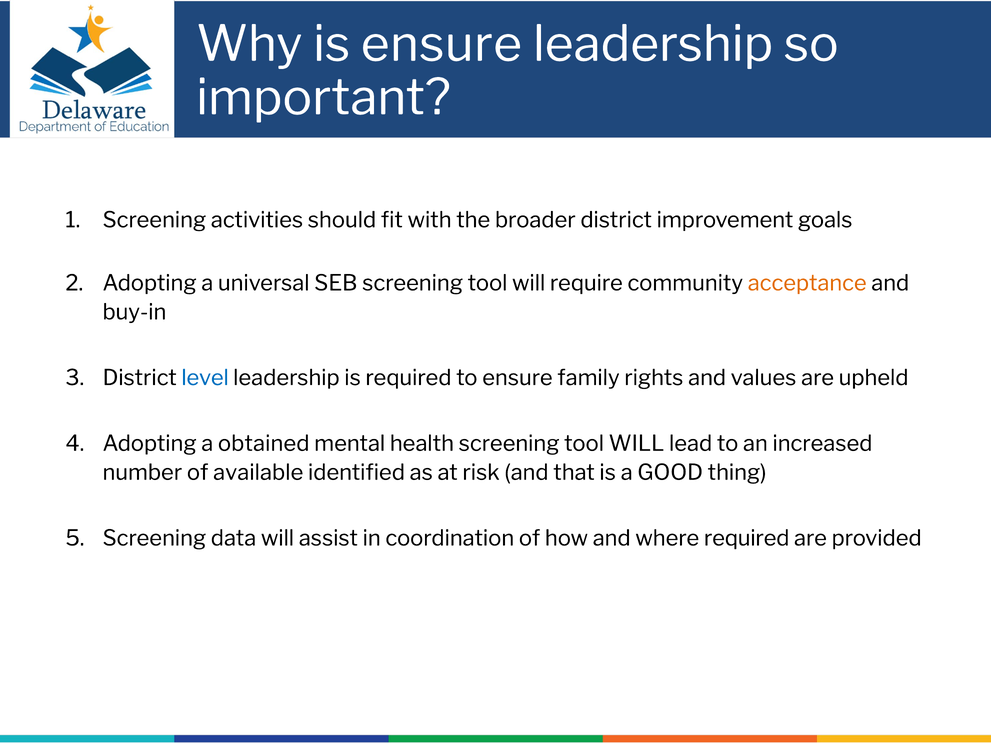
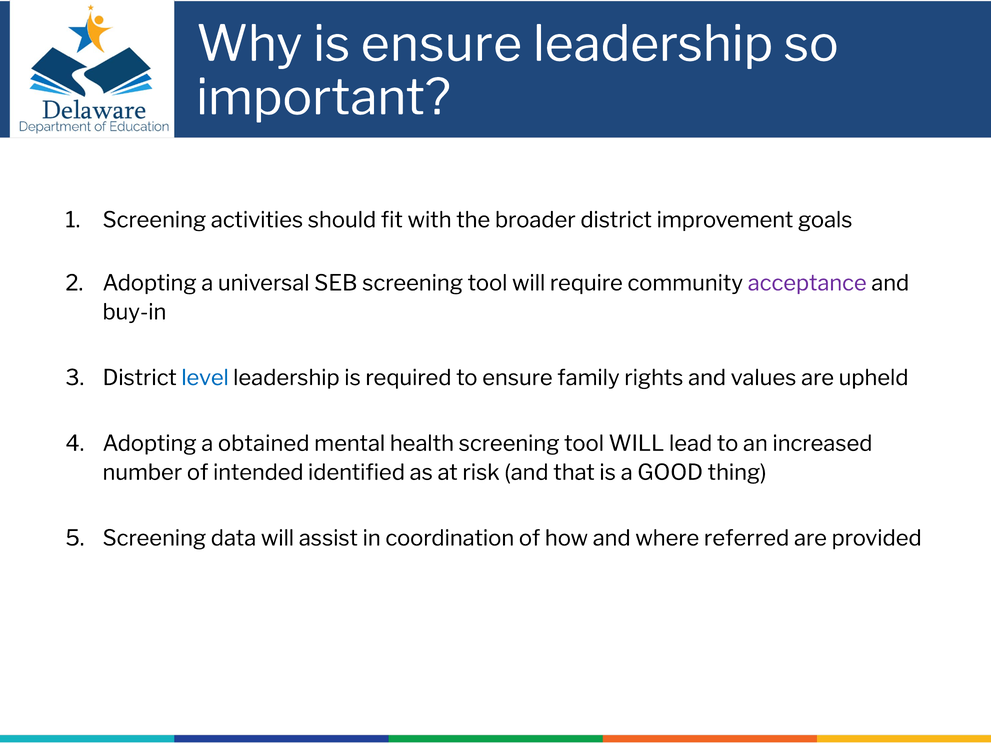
acceptance colour: orange -> purple (807, 283)
available: available -> intended (258, 473)
where required: required -> referred (747, 538)
